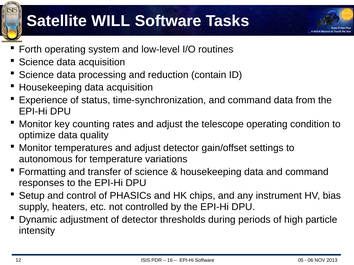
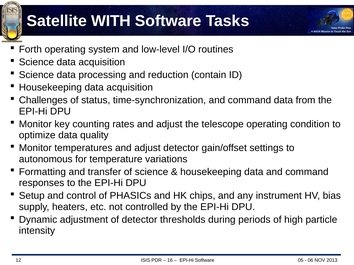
WILL: WILL -> WITH (111, 21)
Experience: Experience -> Challenges (43, 100)
